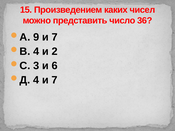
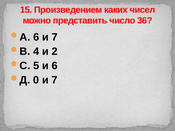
9: 9 -> 6 (36, 37)
3: 3 -> 5 (36, 66)
4: 4 -> 0 (36, 80)
